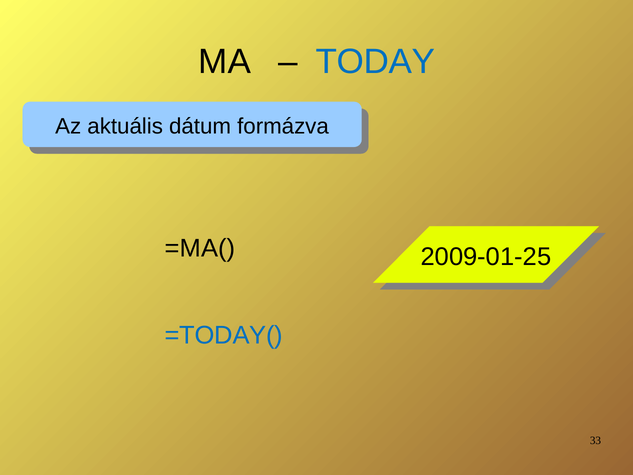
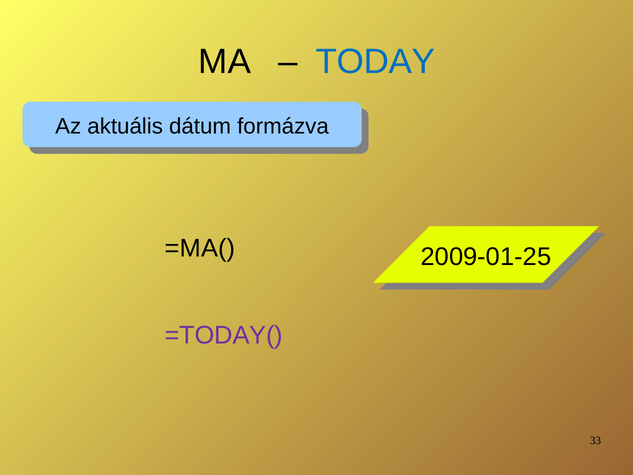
=TODAY( colour: blue -> purple (224, 335)
